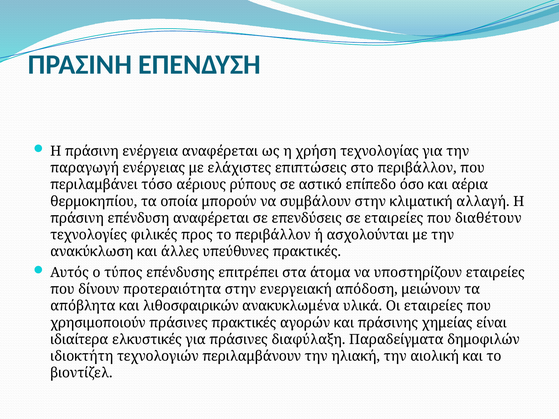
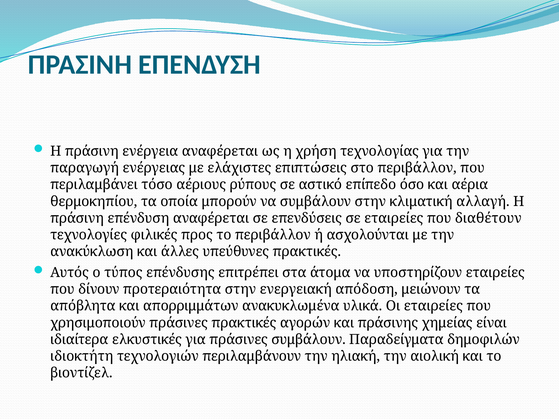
λιθοσφαιρικών: λιθοσφαιρικών -> απορριμμάτων (191, 306)
πράσινες διαφύλαξη: διαφύλαξη -> συμβάλουν (309, 340)
